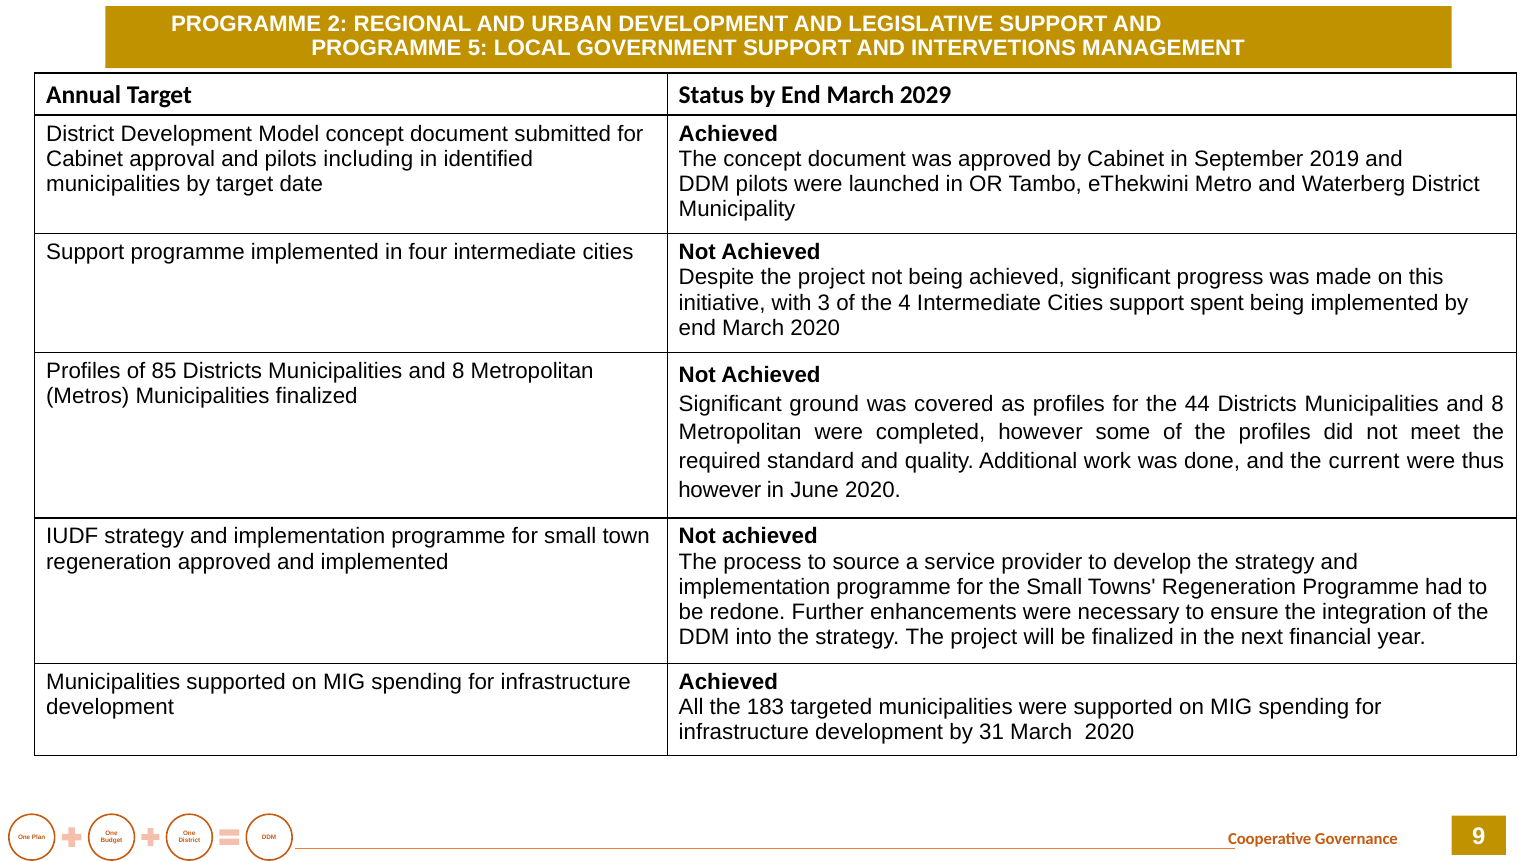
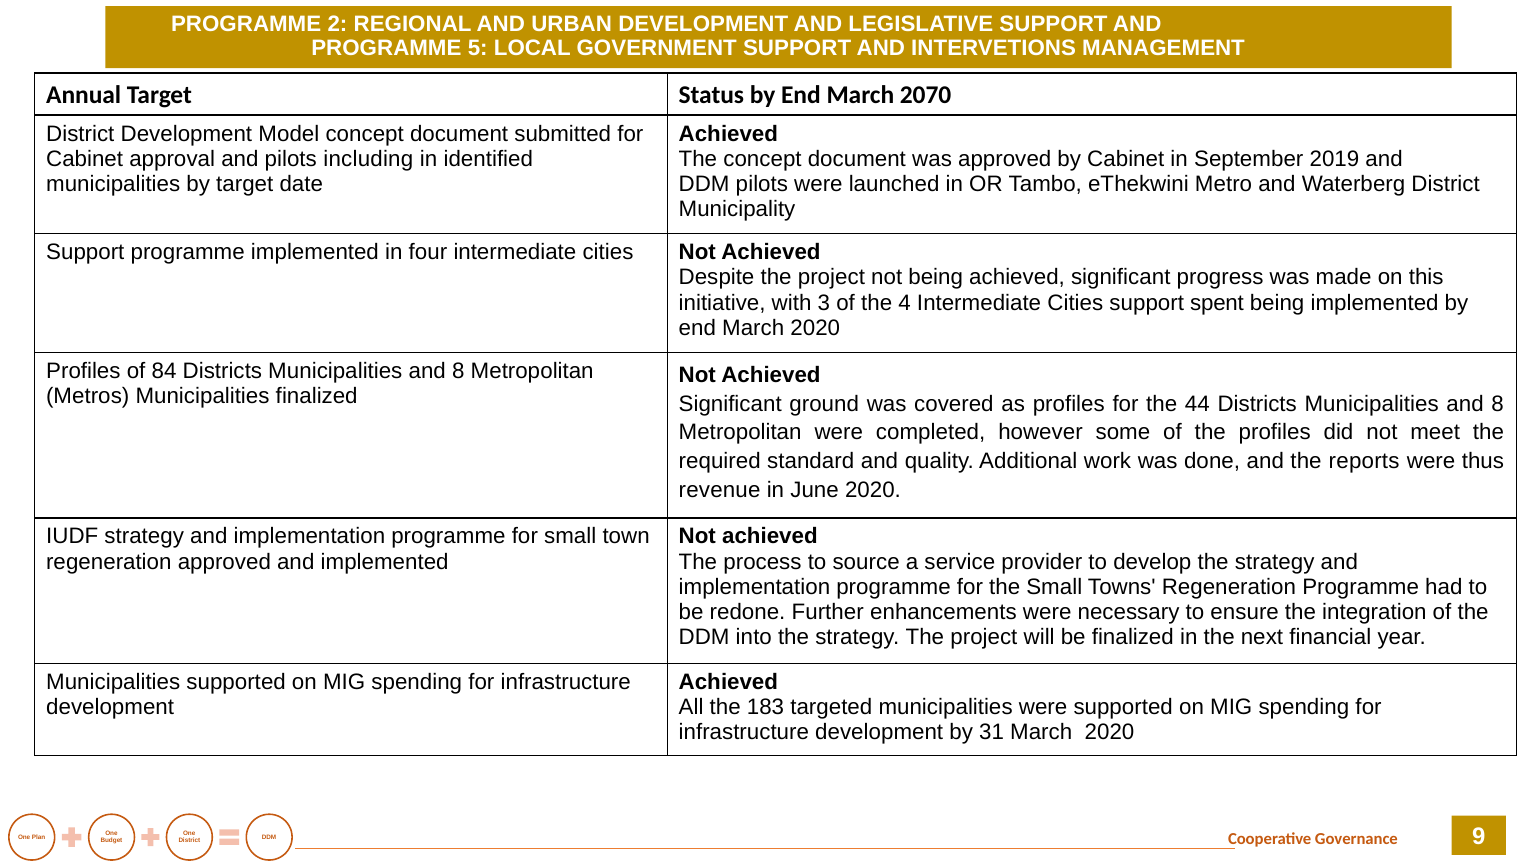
2029: 2029 -> 2070 (926, 95)
85: 85 -> 84 (164, 371)
current: current -> reports (1364, 461)
however: however -> revenue (720, 490)
